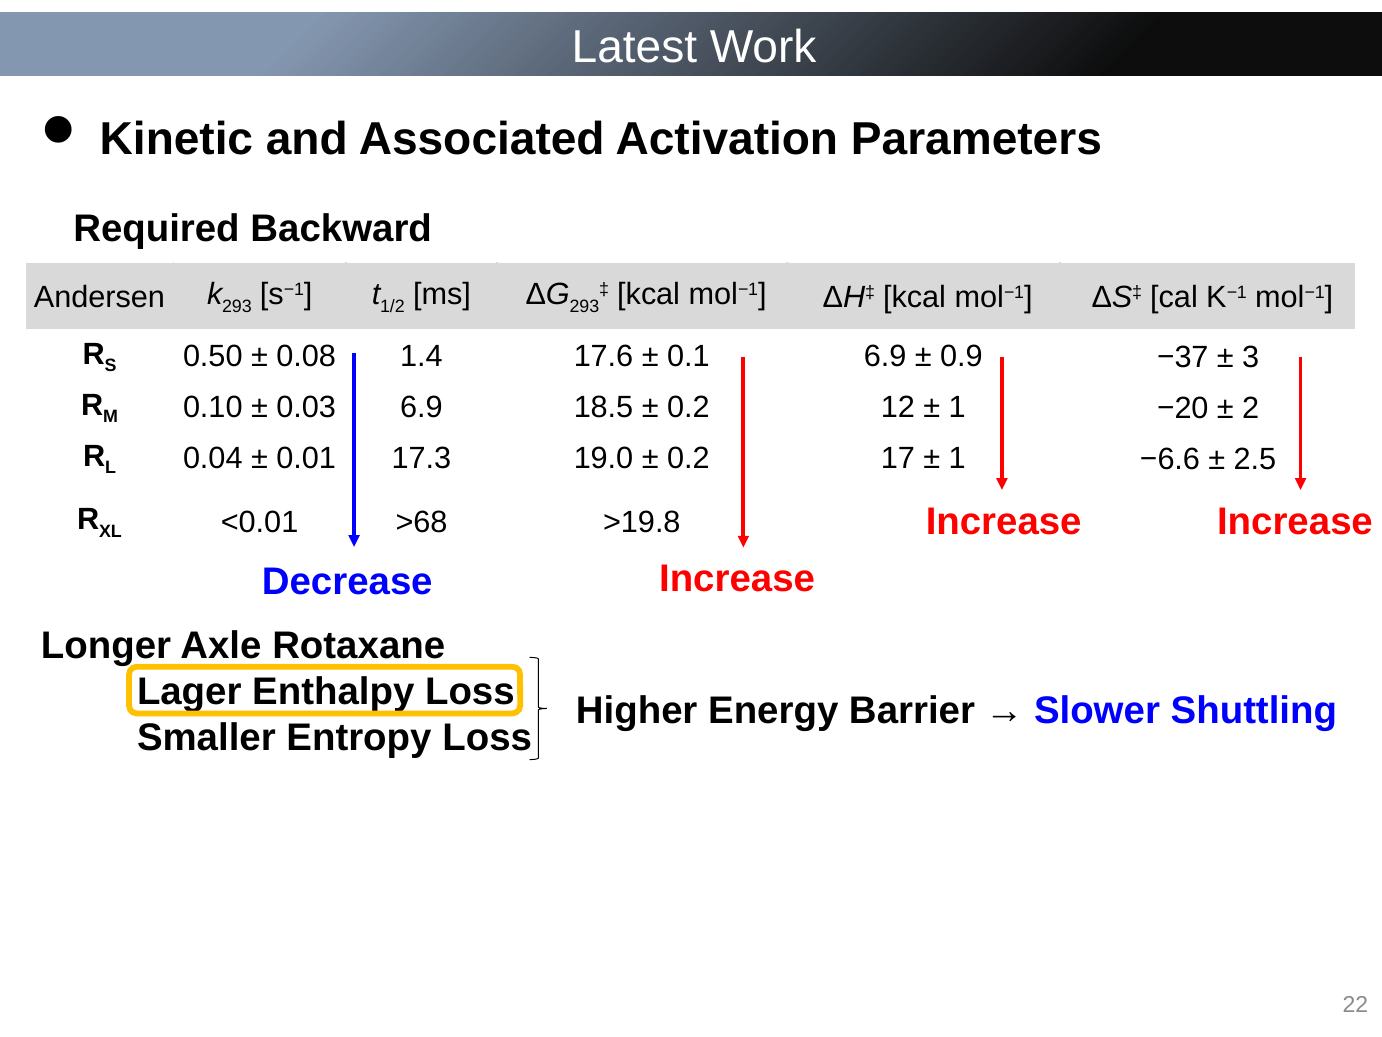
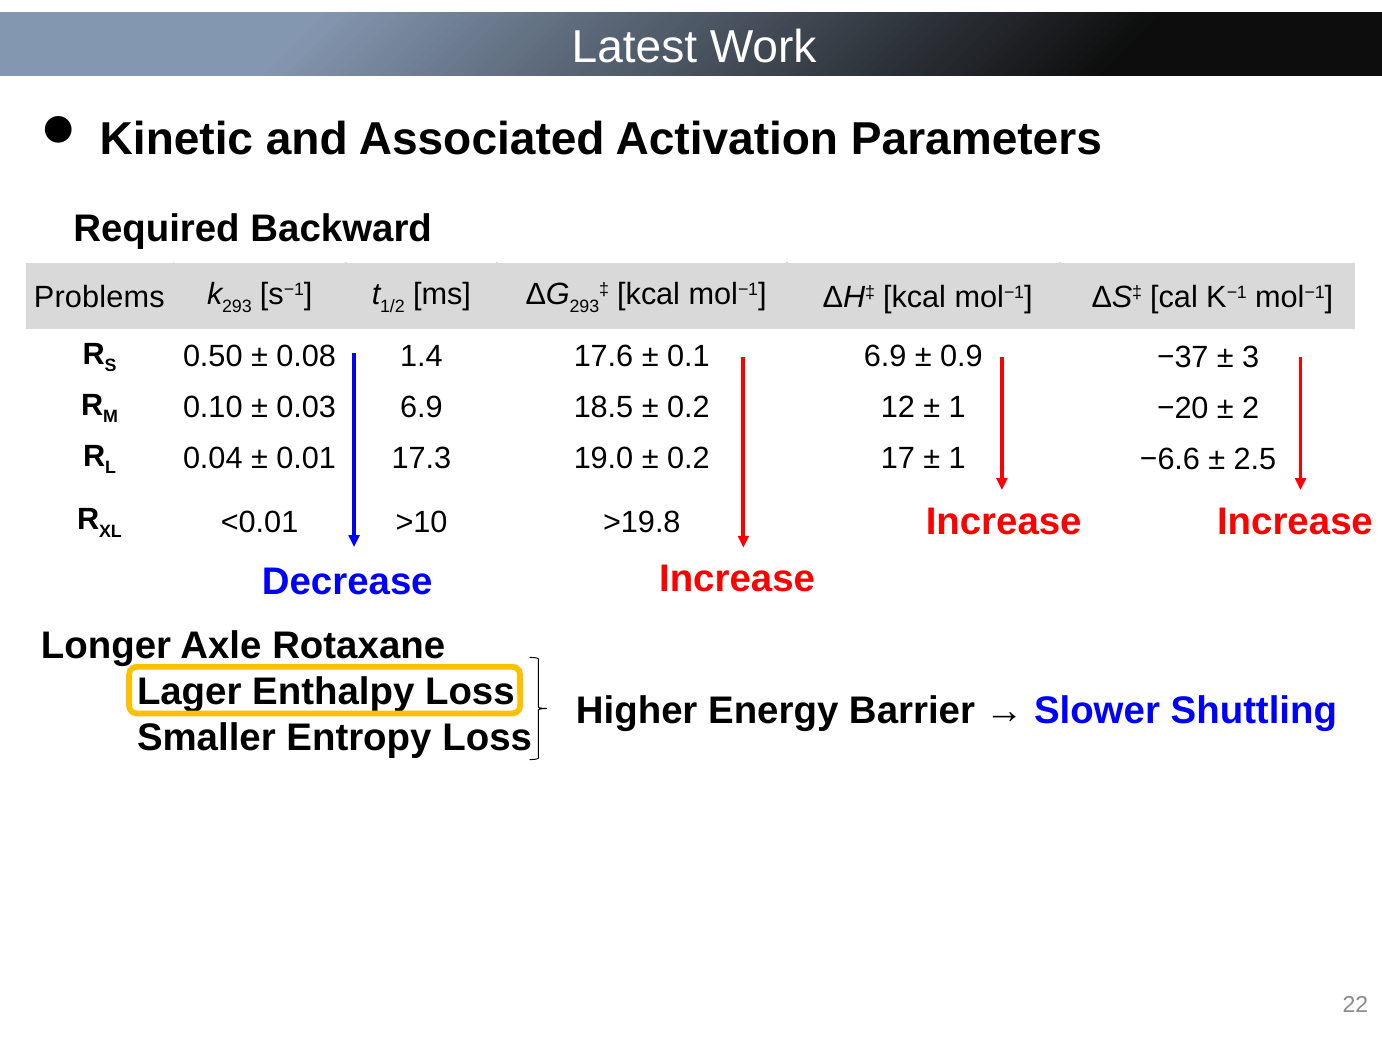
Andersen: Andersen -> Problems (99, 297)
>68: >68 -> >10 (421, 522)
